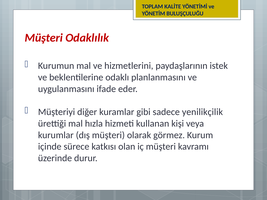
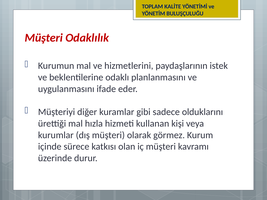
yenilikçilik: yenilikçilik -> olduklarını (202, 112)
